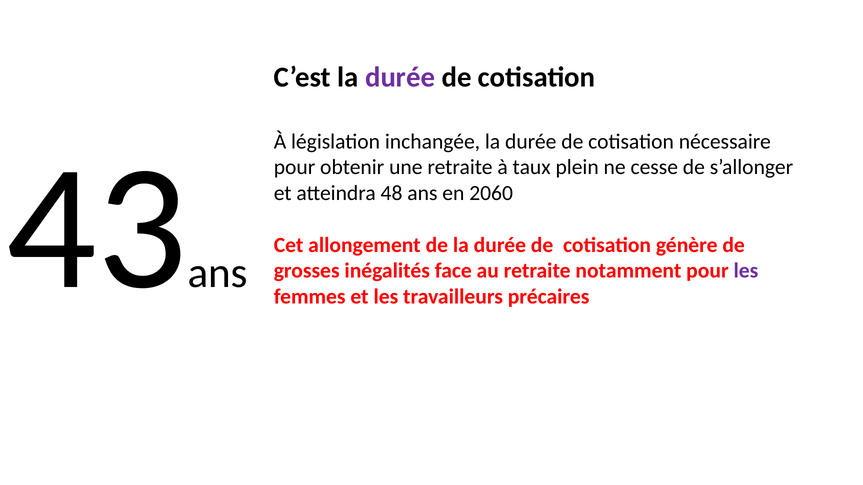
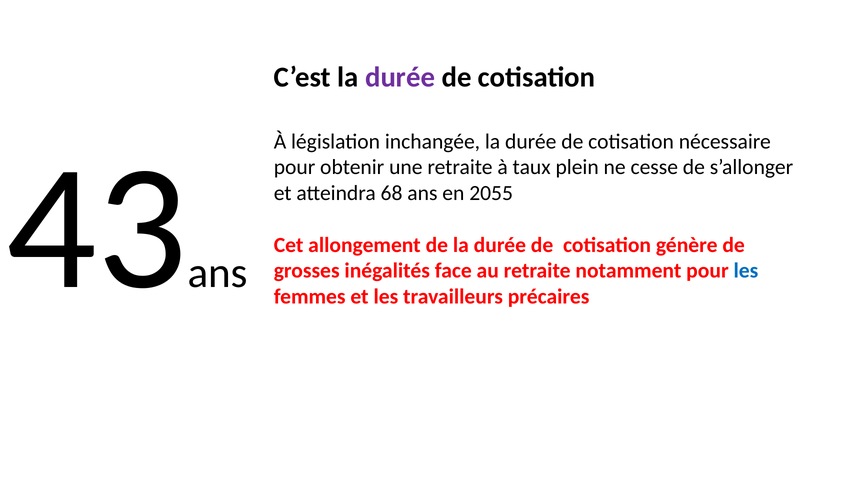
48: 48 -> 68 (392, 193)
2060: 2060 -> 2055 (491, 193)
les colour: purple -> blue (746, 271)
